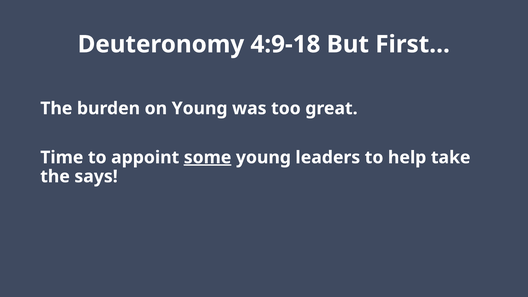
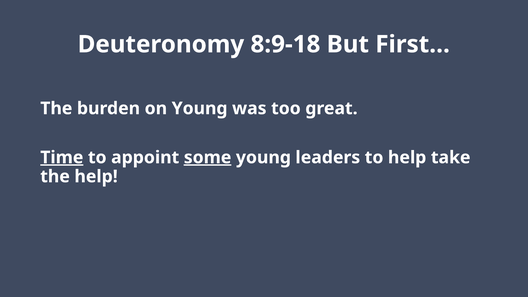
4:9-18: 4:9-18 -> 8:9-18 (285, 44)
Time underline: none -> present (62, 157)
the says: says -> help (96, 176)
